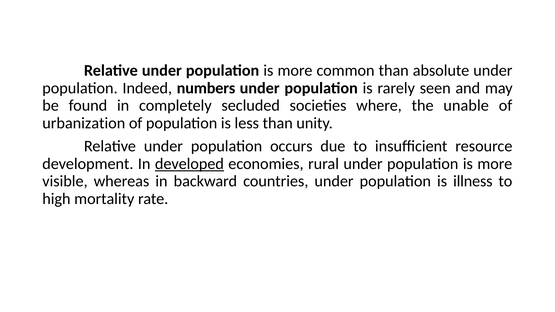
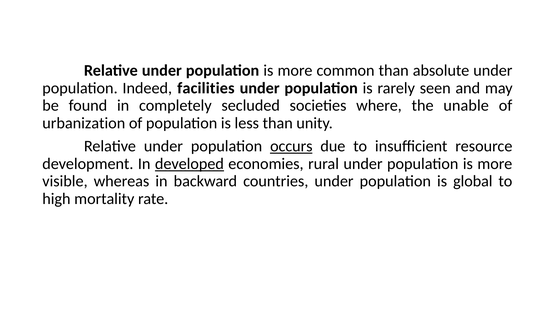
numbers: numbers -> facilities (206, 88)
occurs underline: none -> present (291, 146)
illness: illness -> global (473, 181)
